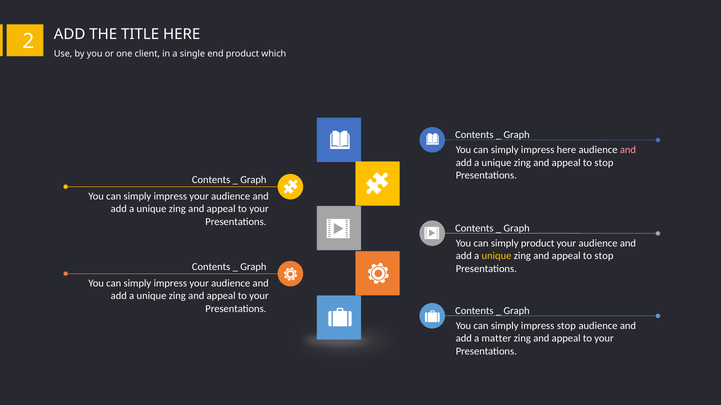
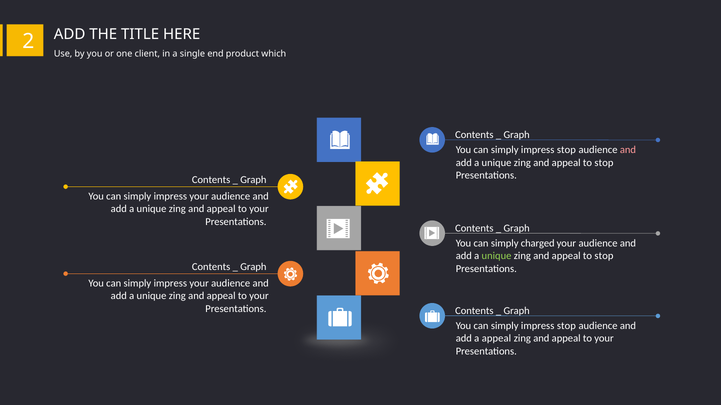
here: here -> stop (566, 150)
simply product: product -> charged (538, 244)
unique colour: yellow -> light green (497, 256)
a matter: matter -> appeal (496, 339)
